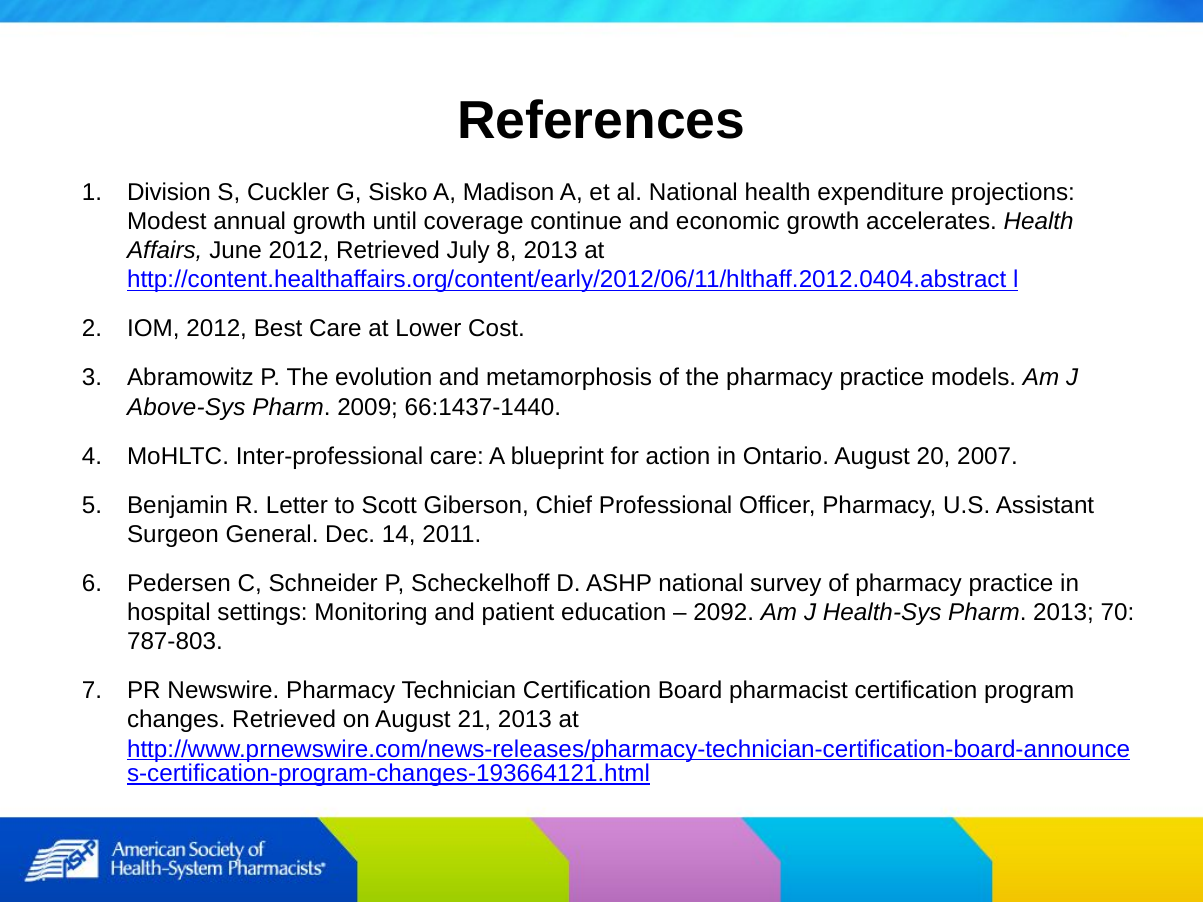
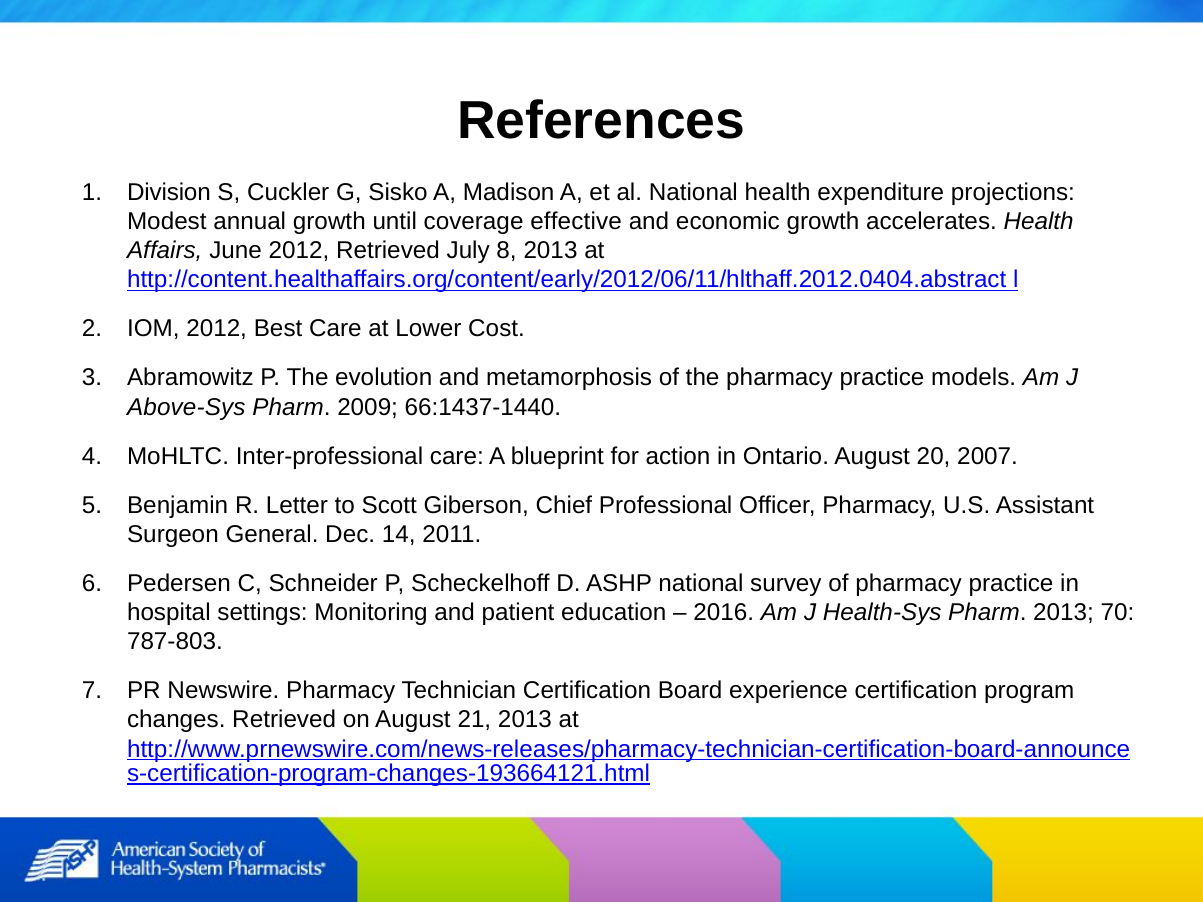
continue: continue -> effective (576, 222)
2092: 2092 -> 2016 (724, 613)
pharmacist: pharmacist -> experience (789, 691)
